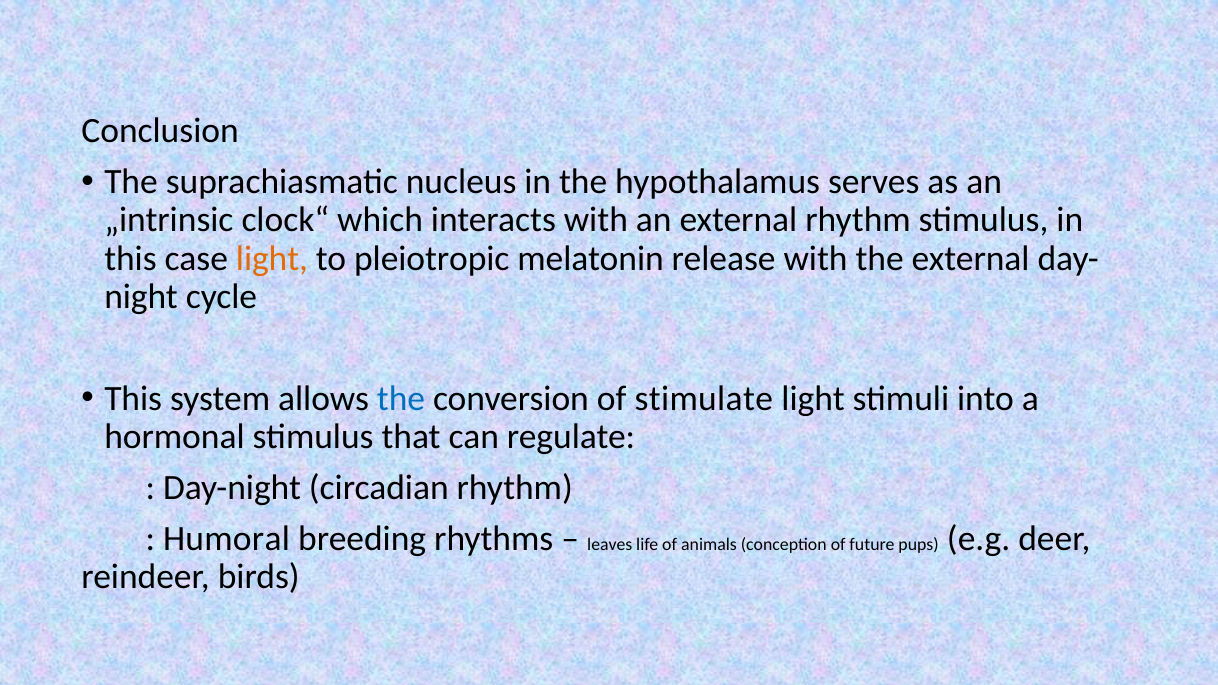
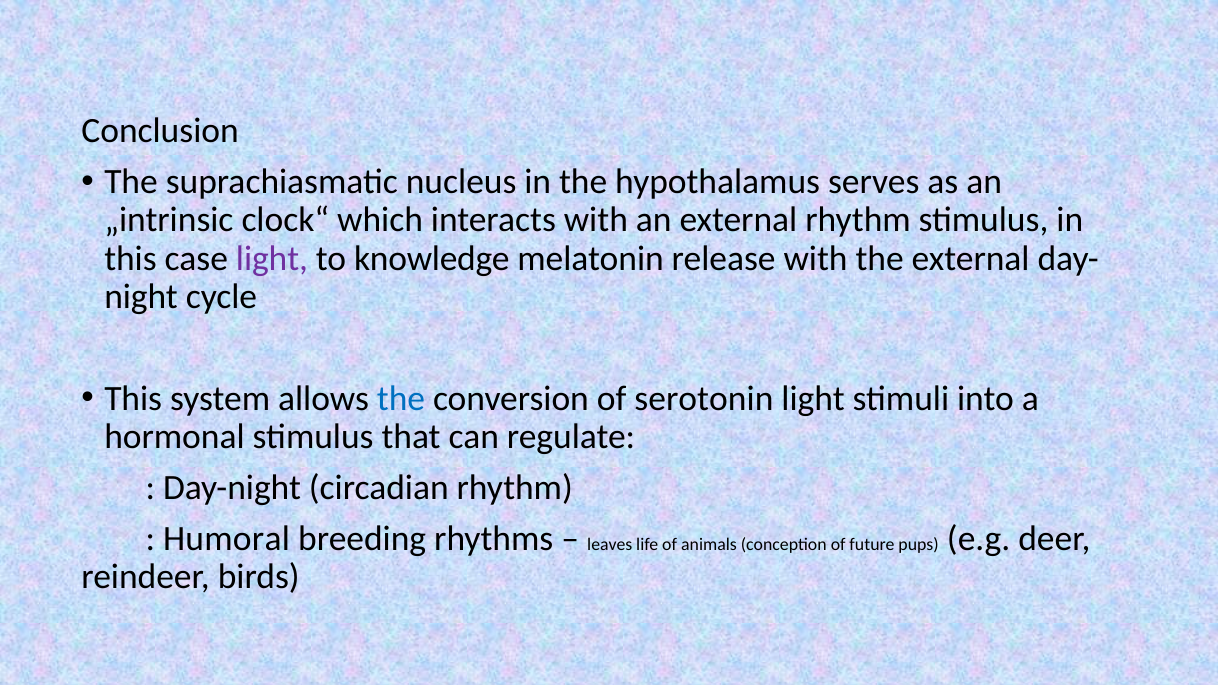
light colour: orange -> purple (272, 258)
pleiotropic: pleiotropic -> knowledge (432, 258)
stimulate: stimulate -> serotonin (704, 399)
